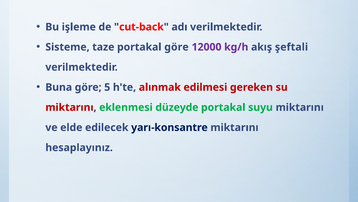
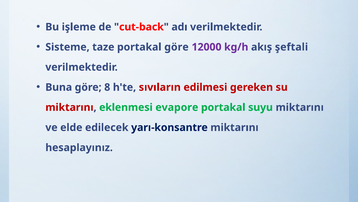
5: 5 -> 8 (107, 87)
alınmak: alınmak -> sıvıların (160, 87)
düzeyde: düzeyde -> evapore (177, 107)
